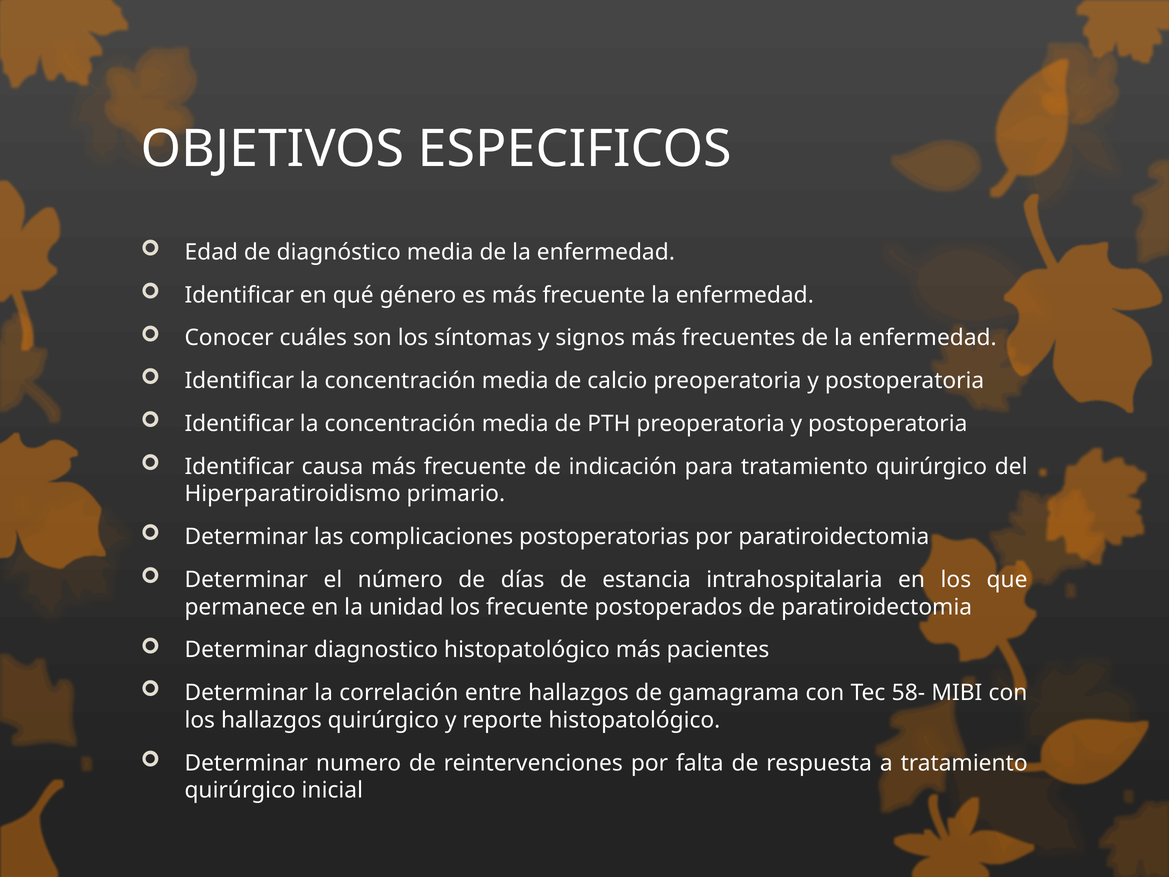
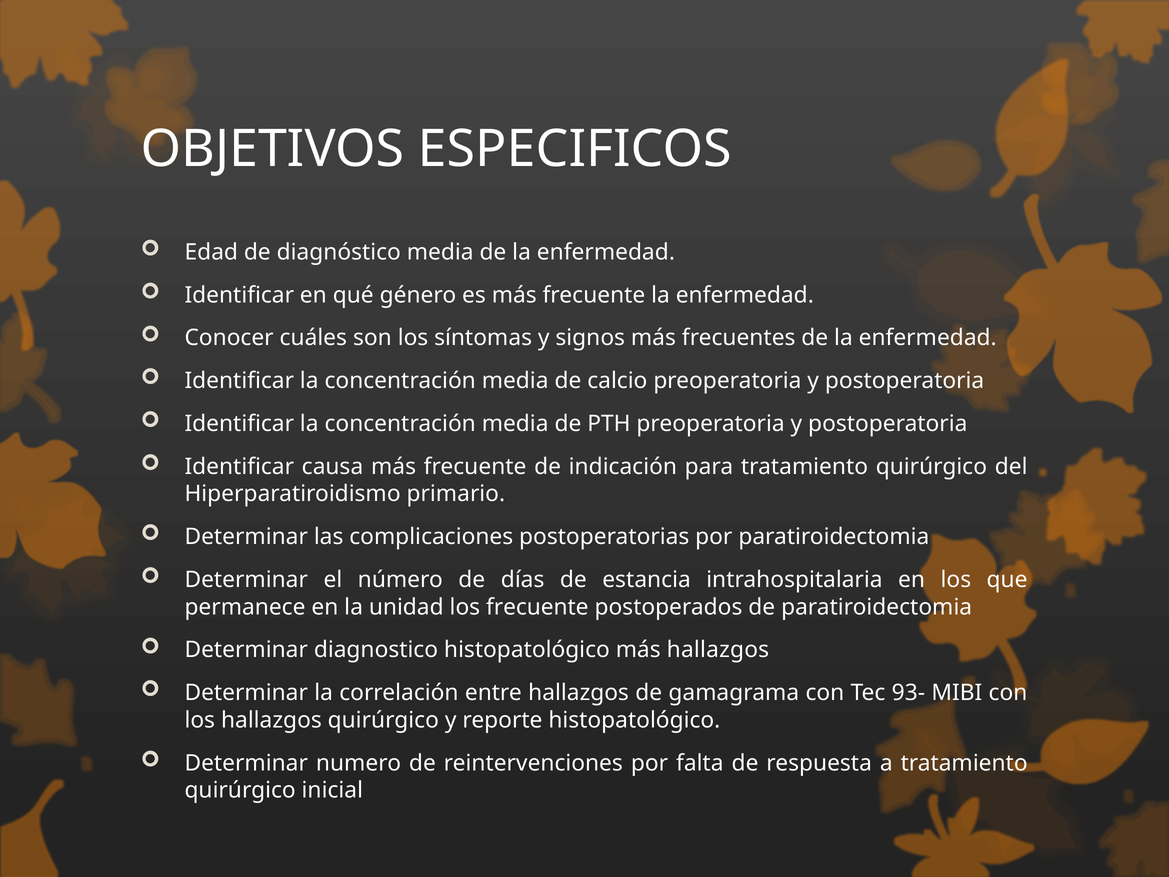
más pacientes: pacientes -> hallazgos (718, 650)
58-: 58- -> 93- (908, 693)
